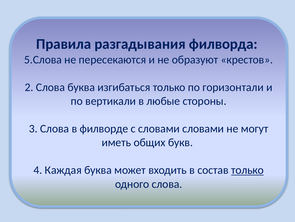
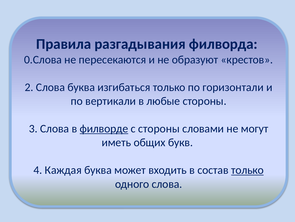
5.Слова: 5.Слова -> 0.Слова (43, 59)
филворде underline: none -> present (104, 128)
с словами: словами -> стороны (159, 128)
